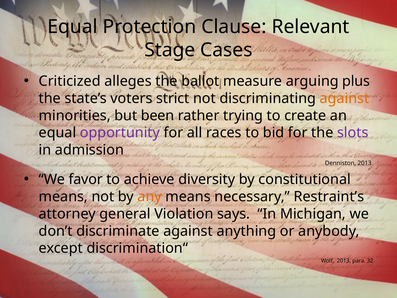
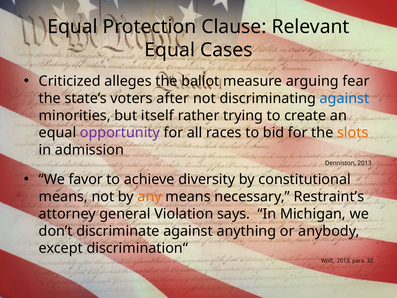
Stage: Stage -> Equal (170, 50)
plus: plus -> fear (356, 81)
strict: strict -> after (173, 98)
against colour: orange -> blue (344, 98)
been: been -> itself (157, 115)
slots colour: purple -> orange (353, 133)
